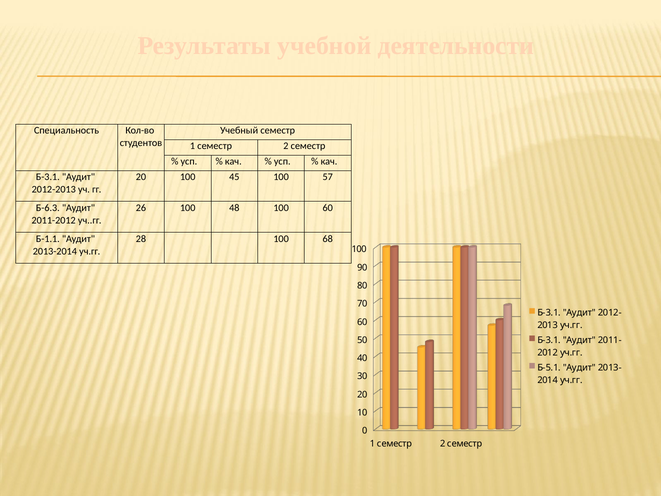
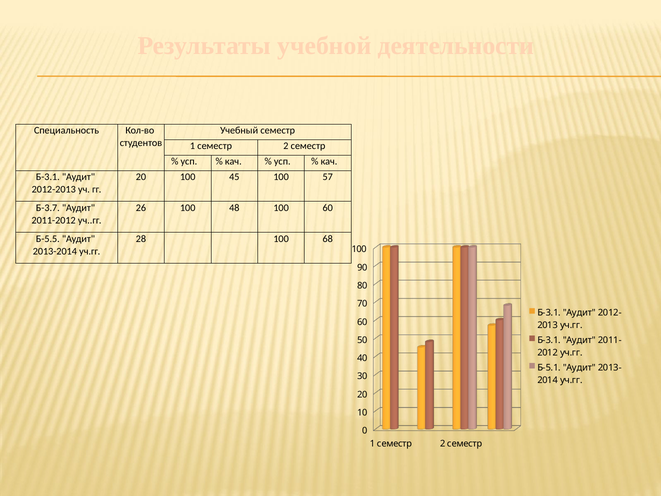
Б-6.3: Б-6.3 -> Б-3.7 (48, 208)
Б-1.1: Б-1.1 -> Б-5.5 (48, 239)
